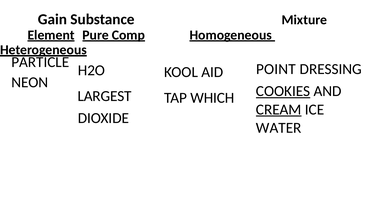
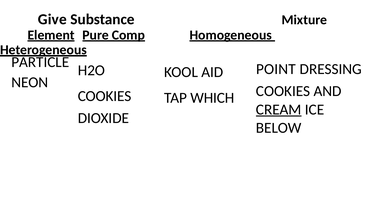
Gain: Gain -> Give (52, 19)
COOKIES underline: present -> none (283, 91)
LARGEST: LARGEST -> COOKIES (105, 96)
WATER: WATER -> BELOW (279, 128)
